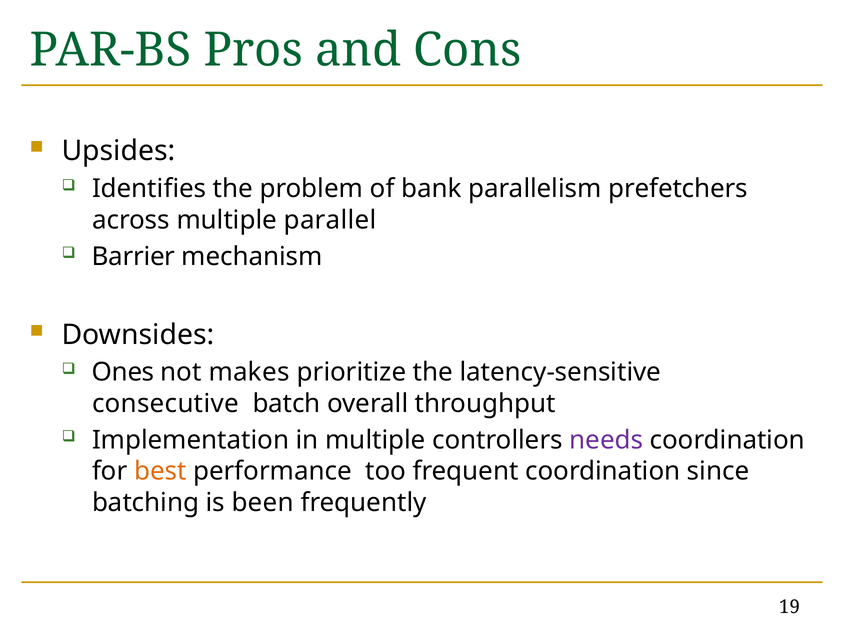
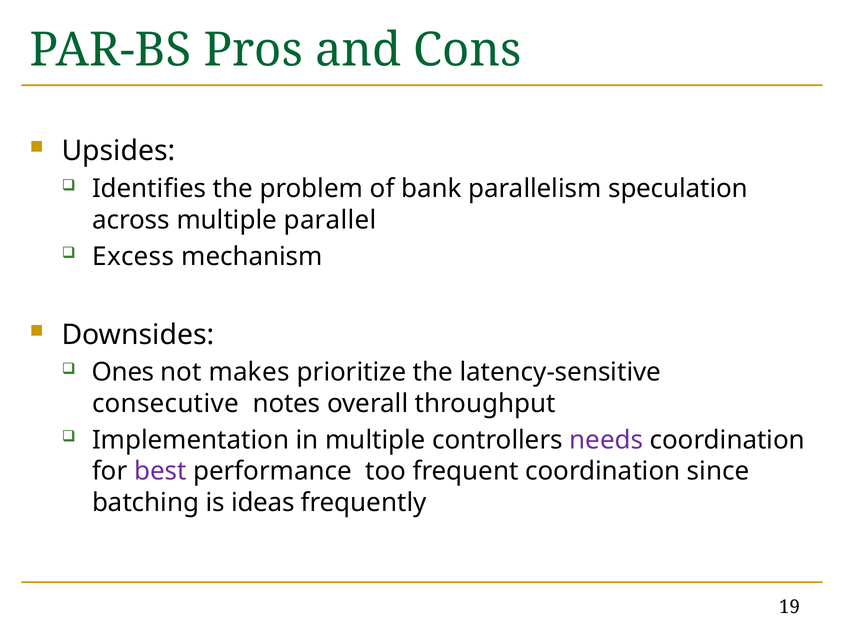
prefetchers: prefetchers -> speculation (678, 189)
Barrier: Barrier -> Excess (133, 256)
batch: batch -> notes (287, 403)
best colour: orange -> purple (160, 471)
been: been -> ideas (263, 502)
